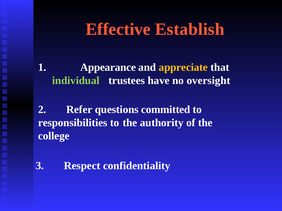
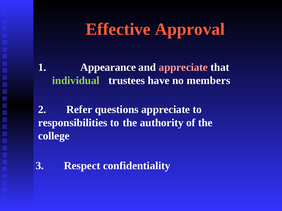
Establish: Establish -> Approval (190, 29)
appreciate colour: yellow -> pink (183, 67)
oversight: oversight -> members (208, 81)
questions committed: committed -> appreciate (166, 110)
